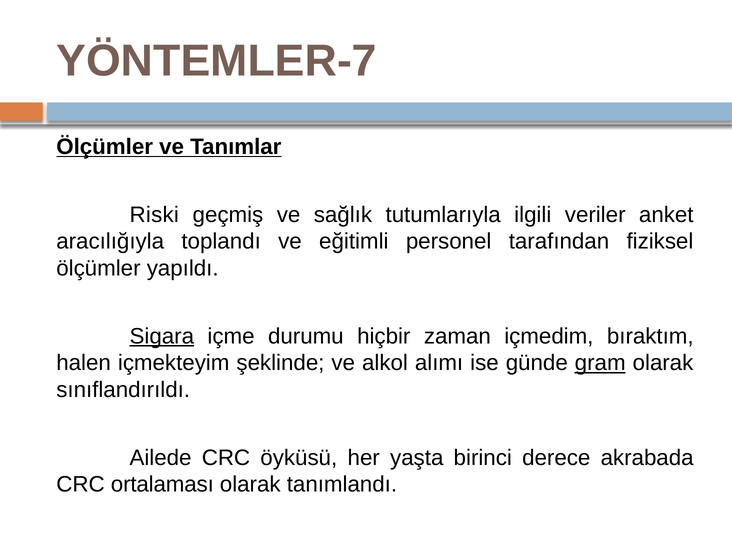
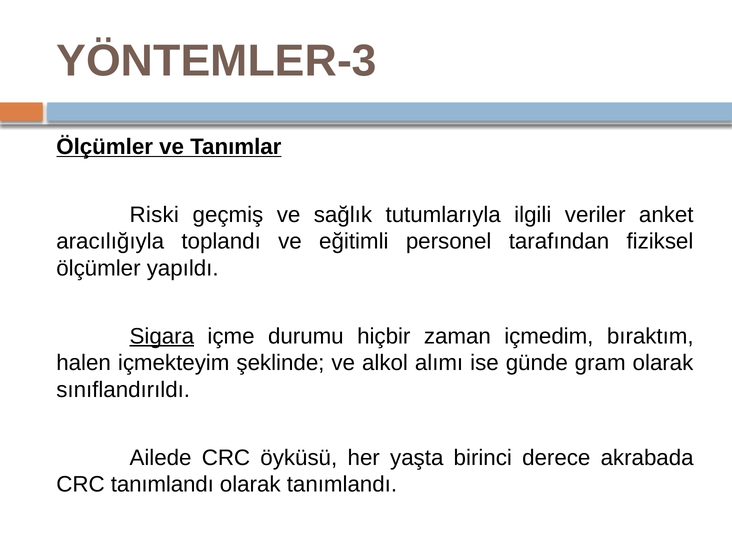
YÖNTEMLER-7: YÖNTEMLER-7 -> YÖNTEMLER-3 (217, 61)
gram underline: present -> none (600, 363)
CRC ortalaması: ortalaması -> tanımlandı (162, 485)
